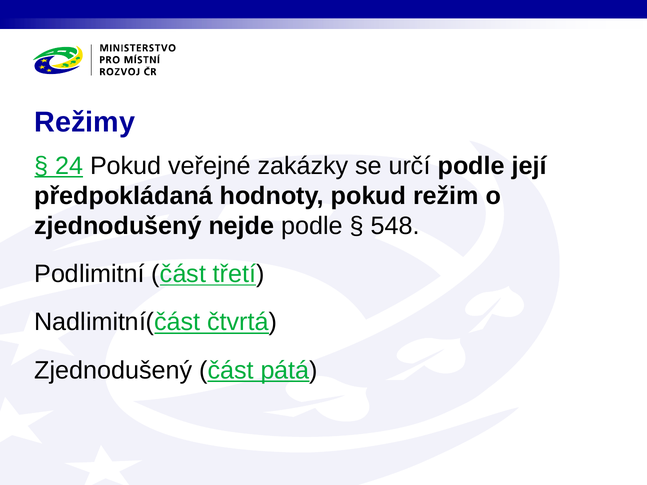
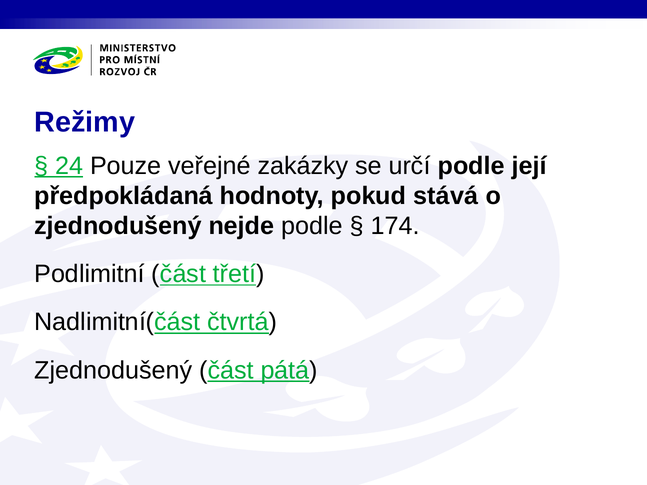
24 Pokud: Pokud -> Pouze (126, 166)
režim: režim -> stává (446, 196)
548: 548 -> 174 (395, 226)
